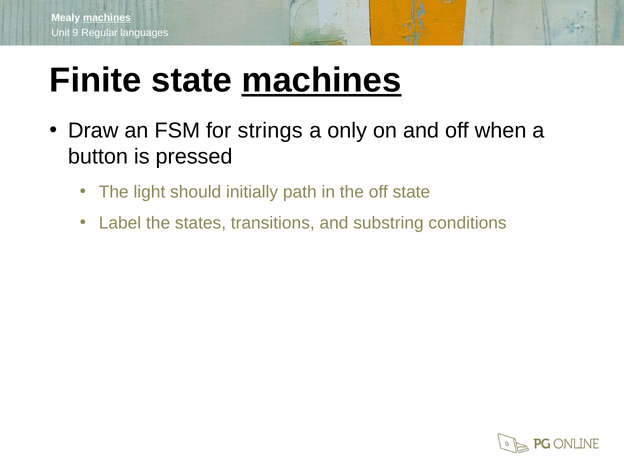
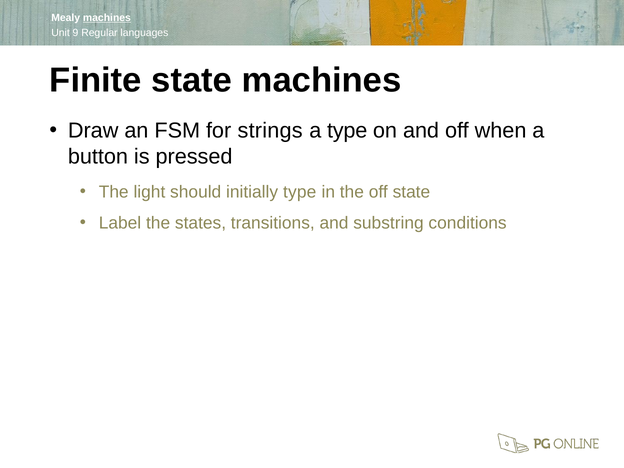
machines underline: present -> none (322, 80)
a only: only -> type (347, 131)
initially path: path -> type (300, 192)
